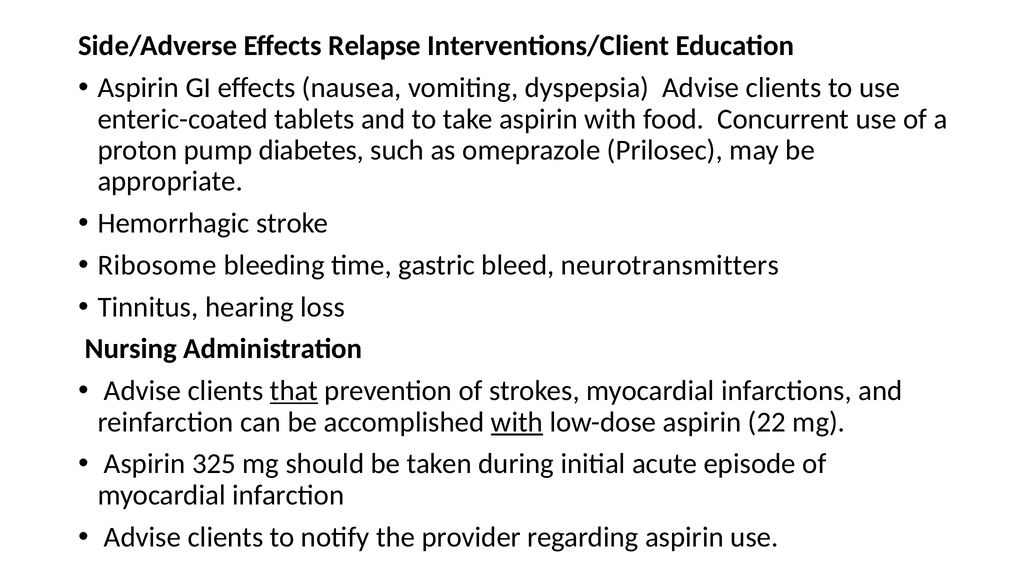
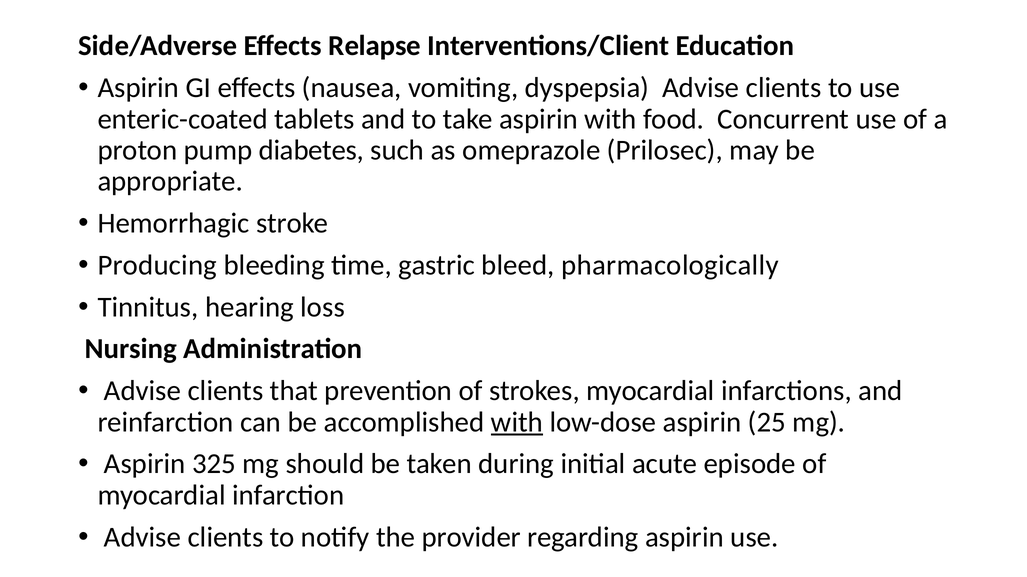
Ribosome: Ribosome -> Producing (157, 265)
neurotransmitters: neurotransmitters -> pharmacologically (670, 265)
that underline: present -> none (294, 391)
22: 22 -> 25 (767, 423)
